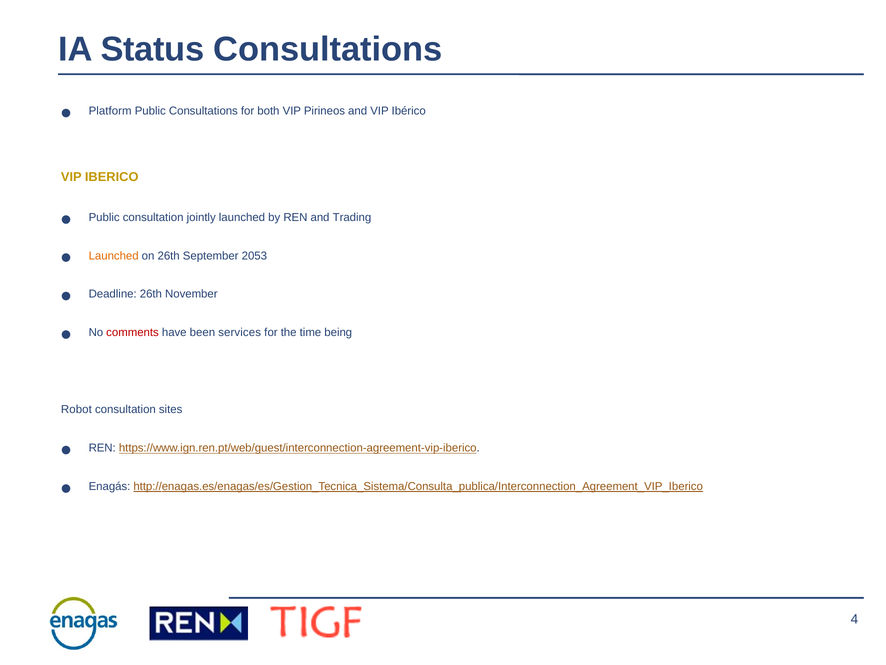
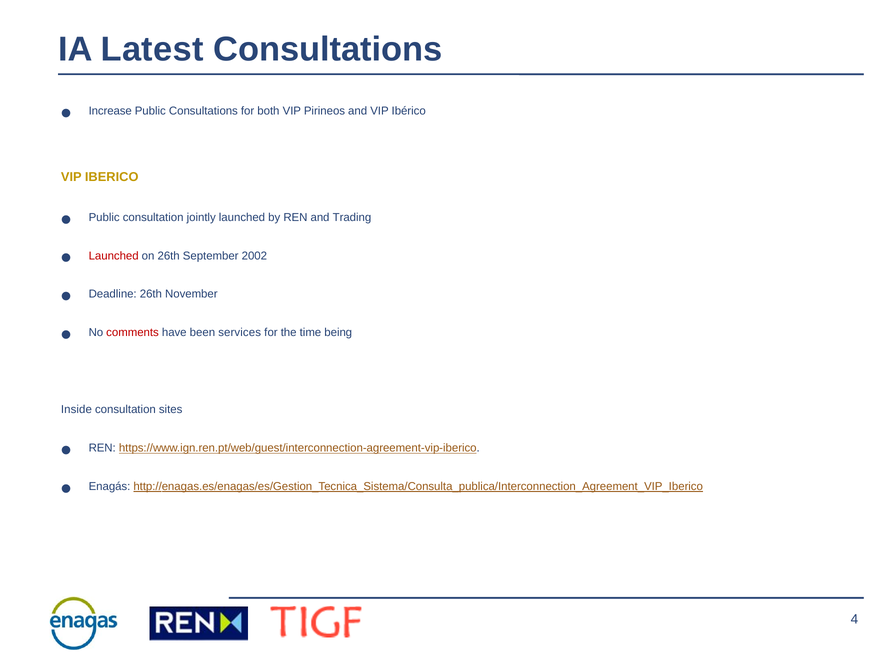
Status: Status -> Latest (152, 49)
Platform: Platform -> Increase (110, 111)
Launched colour: orange -> red (114, 256)
2053: 2053 -> 2002 (254, 256)
Robot: Robot -> Inside (76, 409)
